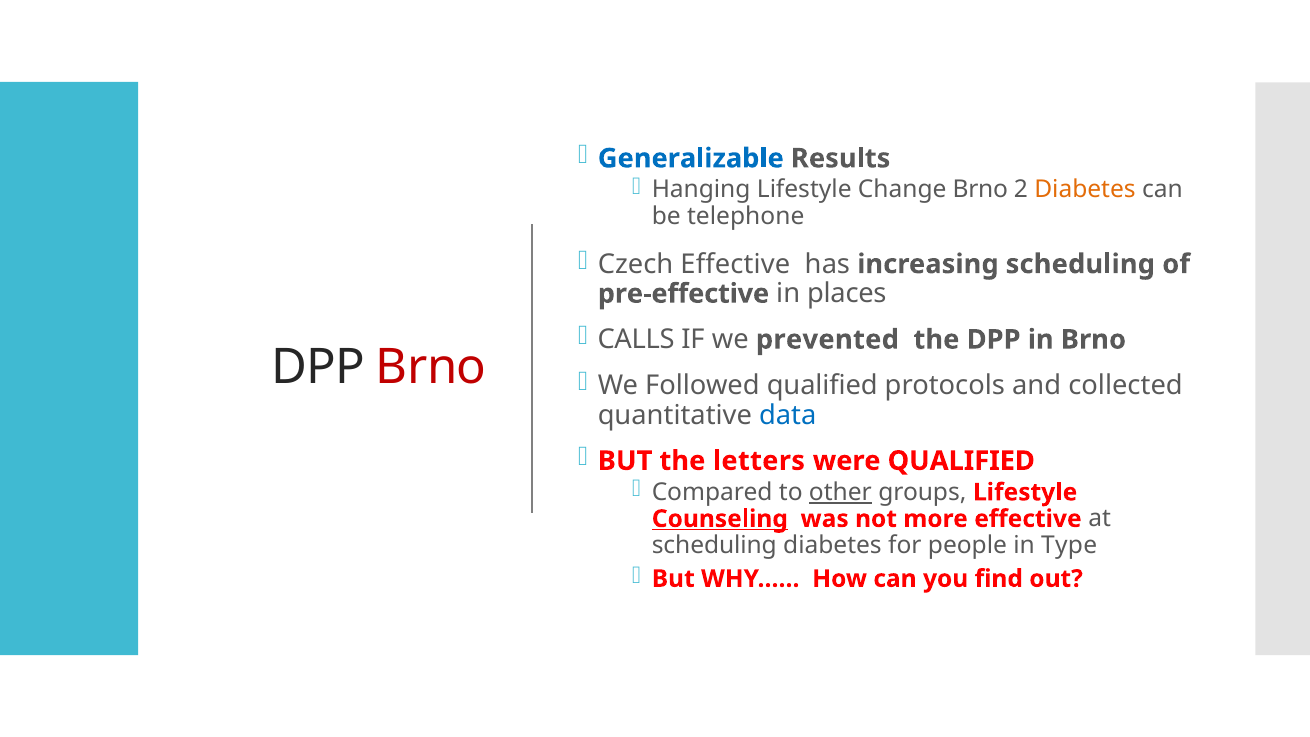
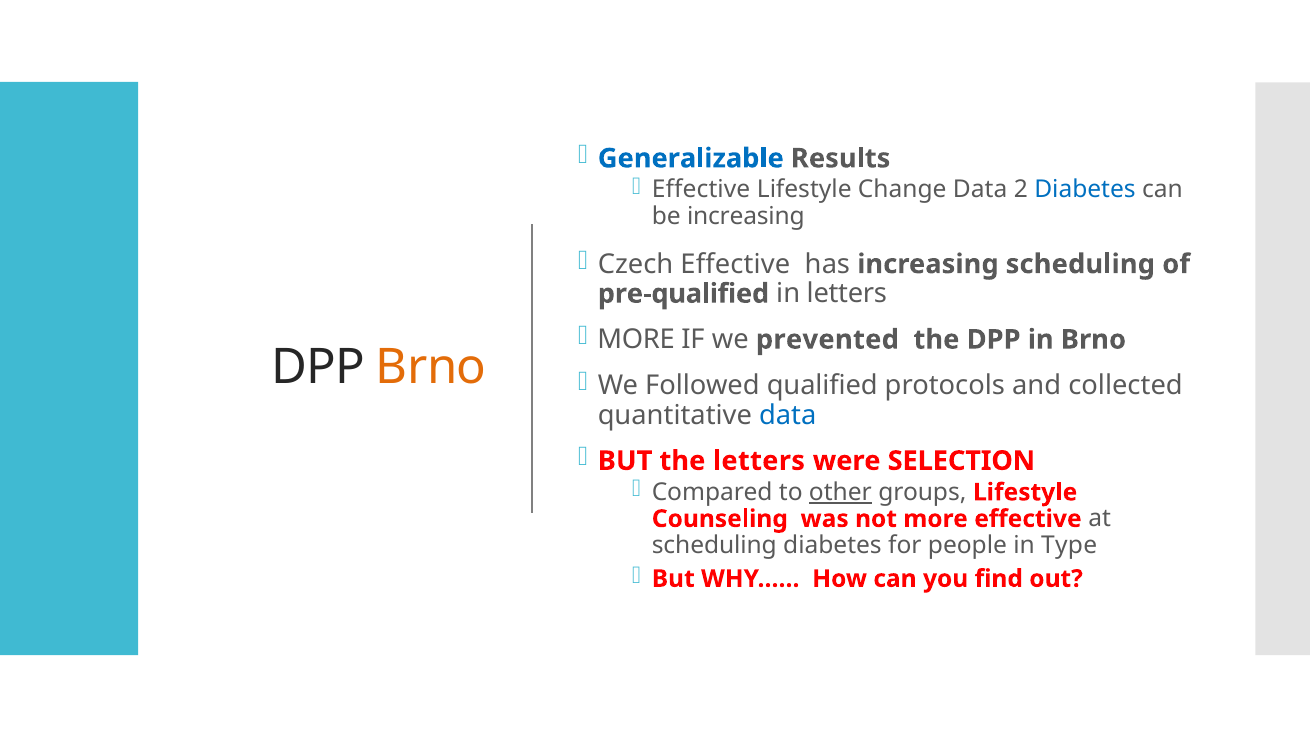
Hanging: Hanging -> Effective (701, 190)
Change Brno: Brno -> Data (980, 190)
Diabetes colour: orange -> blue (1085, 190)
be telephone: telephone -> increasing (746, 216)
pre-effective: pre-effective -> pre-qualified (683, 294)
in places: places -> letters (847, 294)
CALLS: CALLS -> MORE (636, 340)
Brno colour: red -> orange (431, 368)
were QUALIFIED: QUALIFIED -> SELECTION (961, 461)
Counseling underline: present -> none (720, 519)
